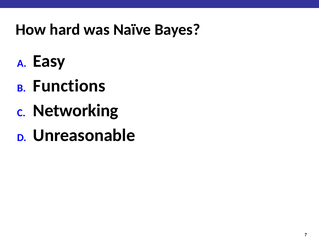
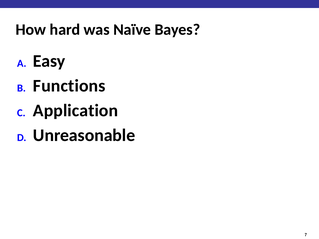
Networking: Networking -> Application (76, 111)
